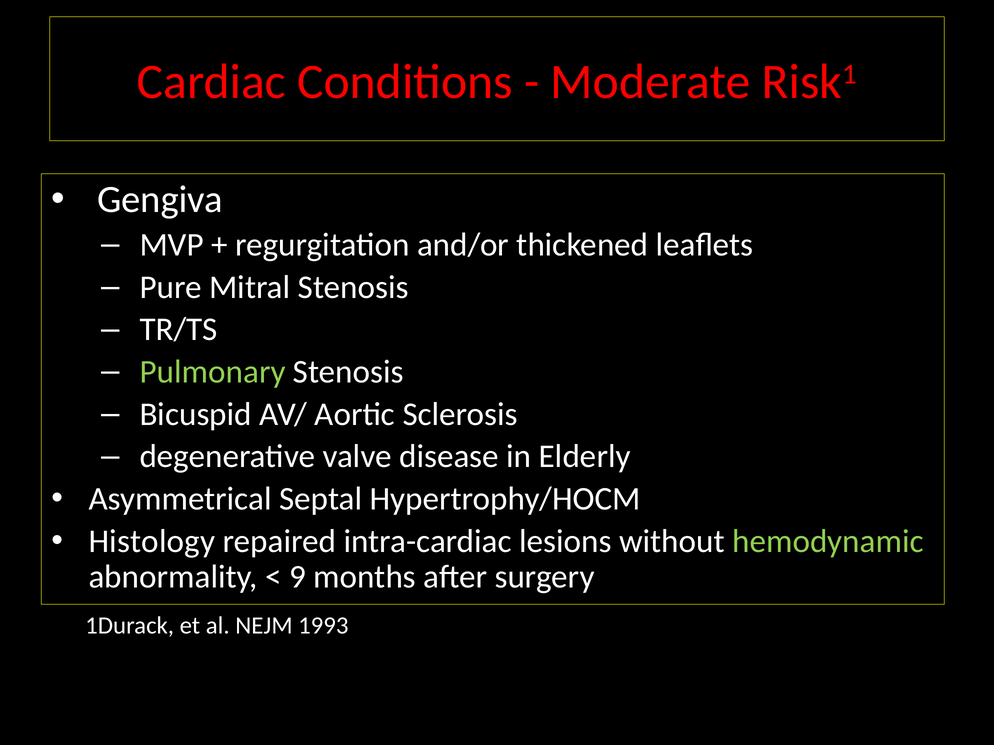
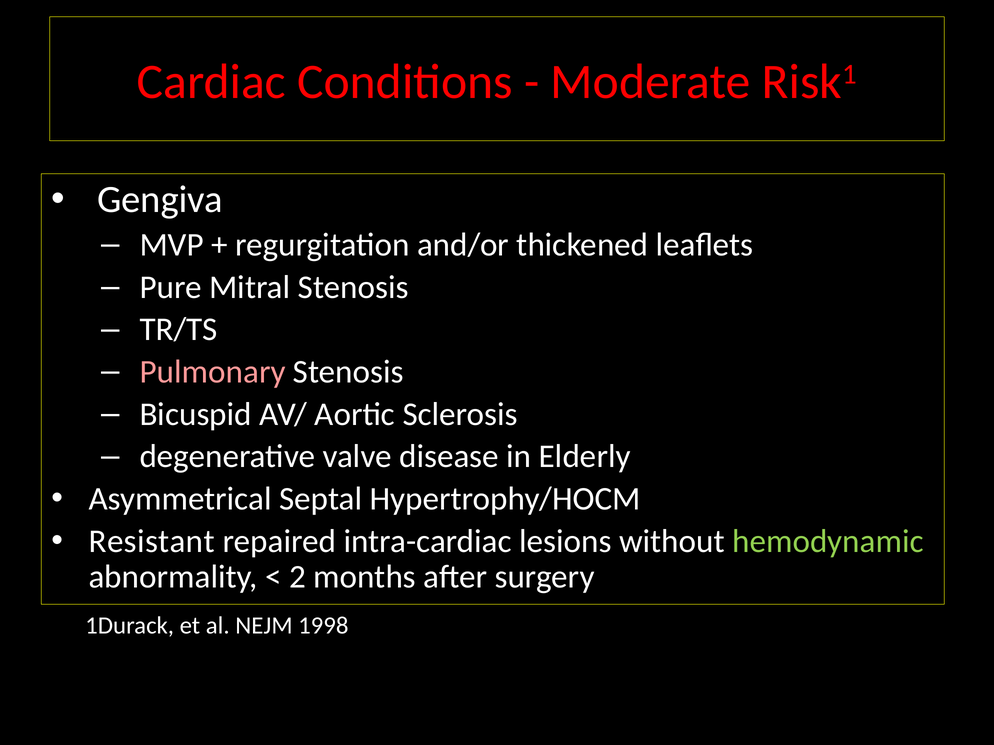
Pulmonary colour: light green -> pink (213, 372)
Histology: Histology -> Resistant (152, 542)
9: 9 -> 2 (298, 577)
1993: 1993 -> 1998 (323, 626)
